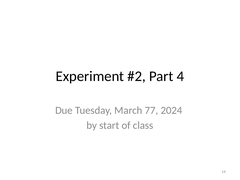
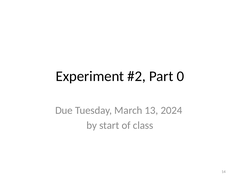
4: 4 -> 0 (180, 76)
77: 77 -> 13 (151, 110)
